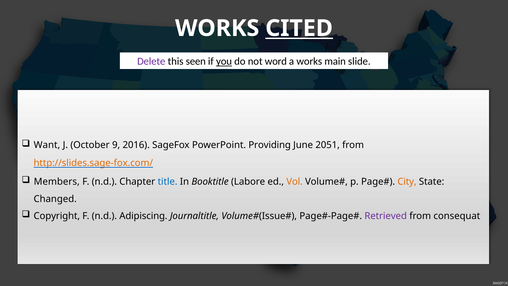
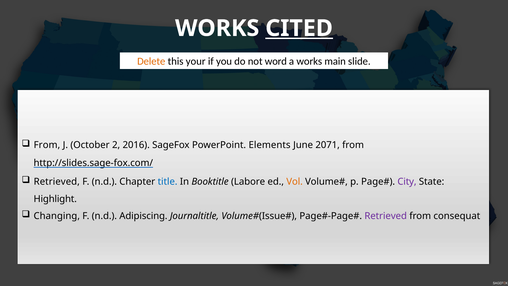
Delete colour: purple -> orange (151, 61)
seen: seen -> your (196, 61)
you underline: present -> none (224, 61)
Want: Want -> From (47, 145)
9: 9 -> 2 (116, 145)
Providing: Providing -> Elements (270, 145)
2051: 2051 -> 2071 (328, 145)
http://slides.sage-fox.com/ colour: orange -> black (93, 163)
Members: Members -> Retrieved (57, 182)
City colour: orange -> purple (407, 182)
Changed: Changed -> Highlight (55, 199)
Copyright: Copyright -> Changing (57, 216)
